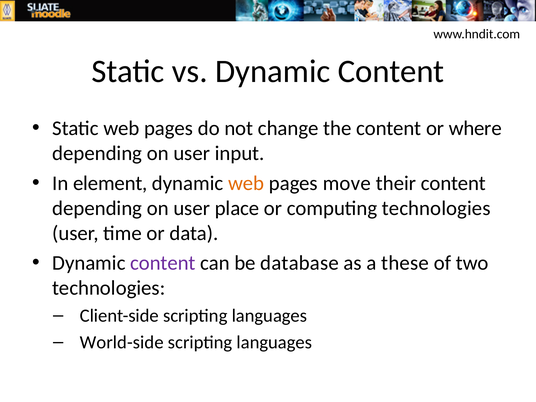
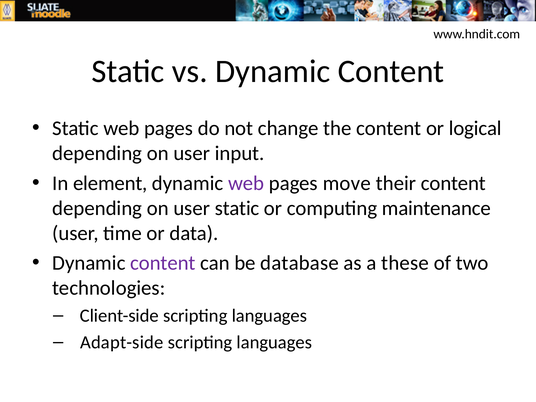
where: where -> logical (475, 128)
web colour: orange -> purple (246, 183)
user place: place -> static (237, 208)
computing technologies: technologies -> maintenance (436, 208)
World-side: World-side -> Adapt-side (122, 342)
